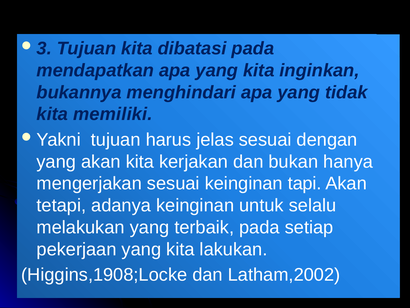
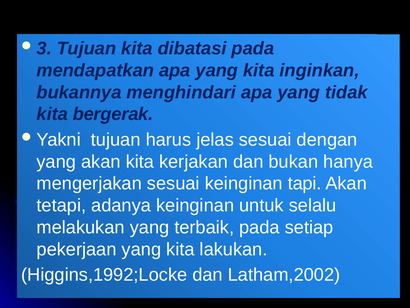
memiliki: memiliki -> bergerak (113, 114)
Higgins,1908;Locke: Higgins,1908;Locke -> Higgins,1992;Locke (104, 274)
